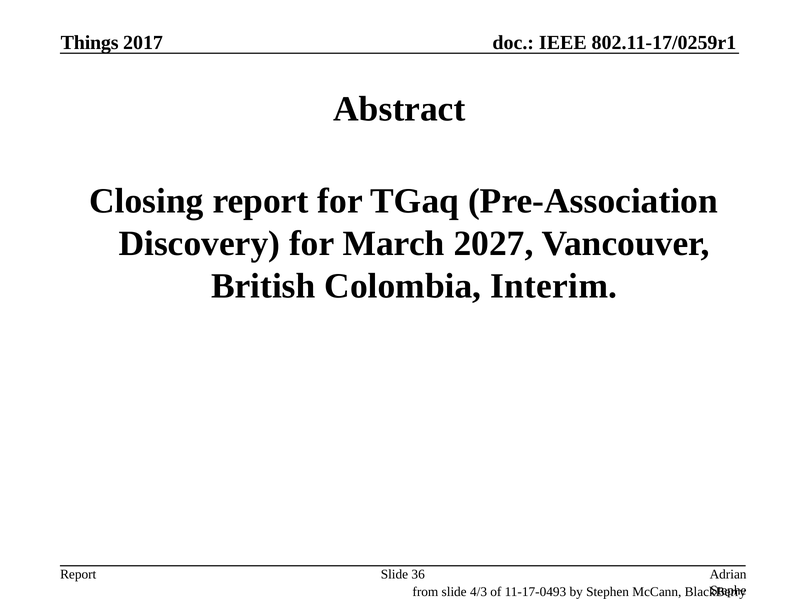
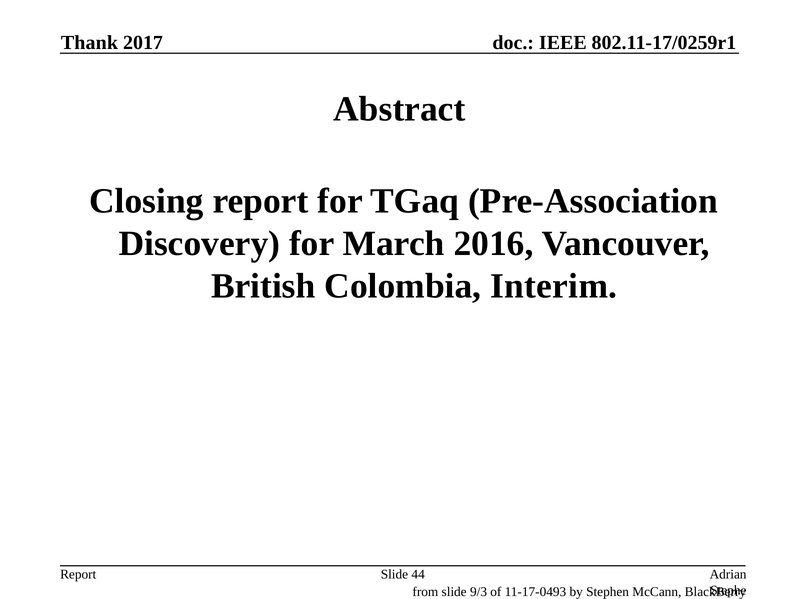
Things: Things -> Thank (89, 43)
2027: 2027 -> 2016 (493, 244)
36: 36 -> 44 (418, 575)
4/3: 4/3 -> 9/3 (479, 592)
